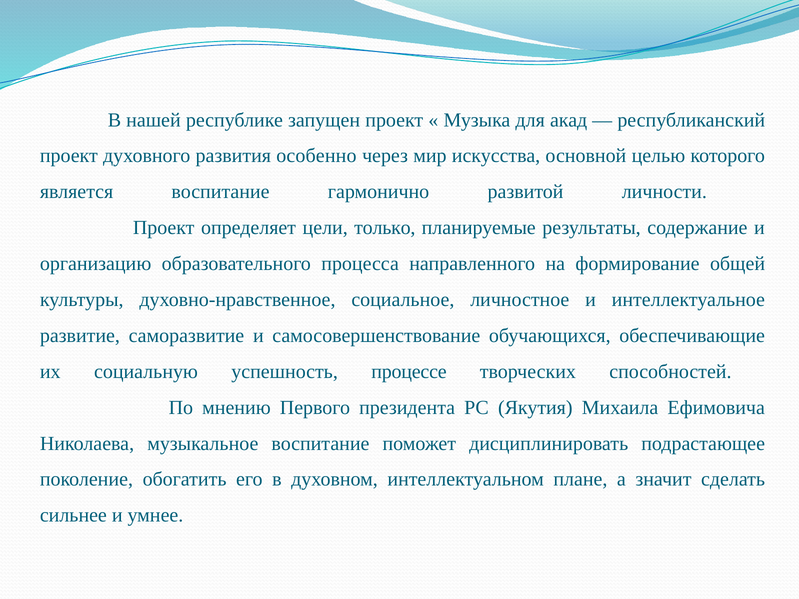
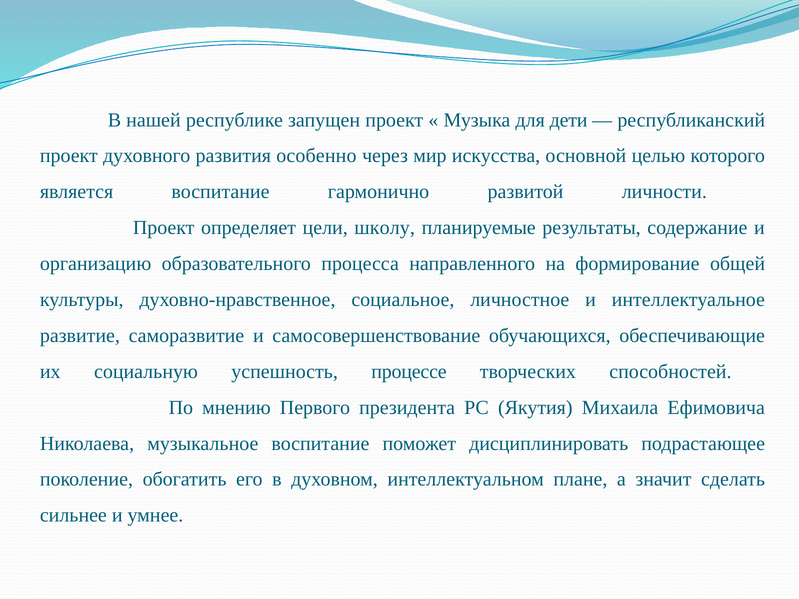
акад: акад -> дети (569, 120)
только: только -> школу (385, 228)
